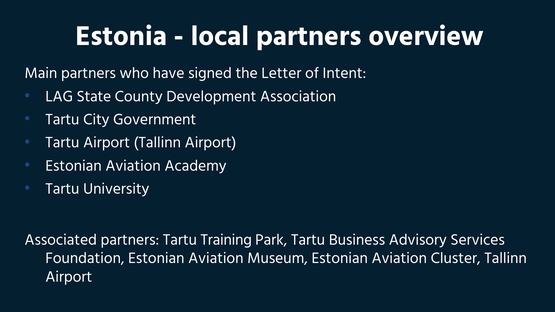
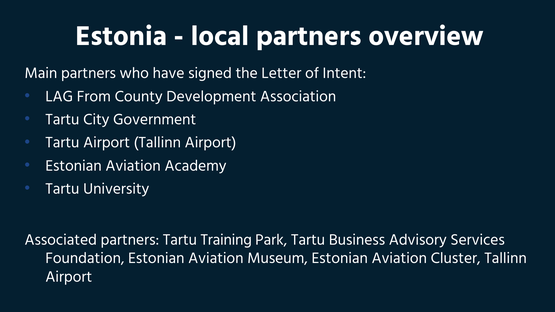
State: State -> From (94, 96)
